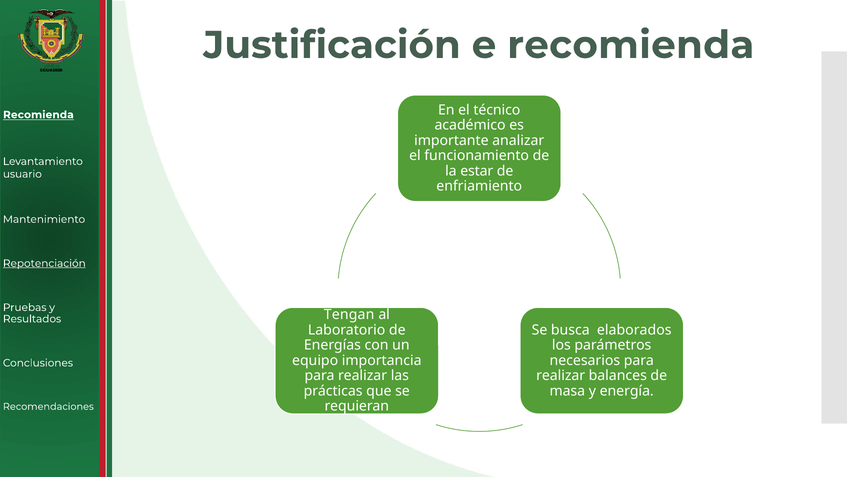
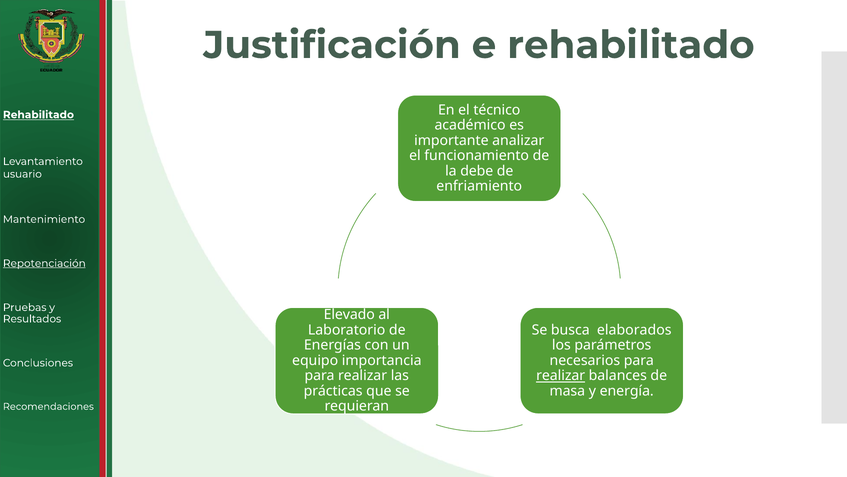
e recomienda: recomienda -> rehabilitado (631, 45)
Recomienda: Recomienda -> Rehabilitado (38, 115)
estar: estar -> debe (477, 171)
Tengan: Tengan -> Elevado (349, 314)
realizar underline: none -> present (561, 375)
